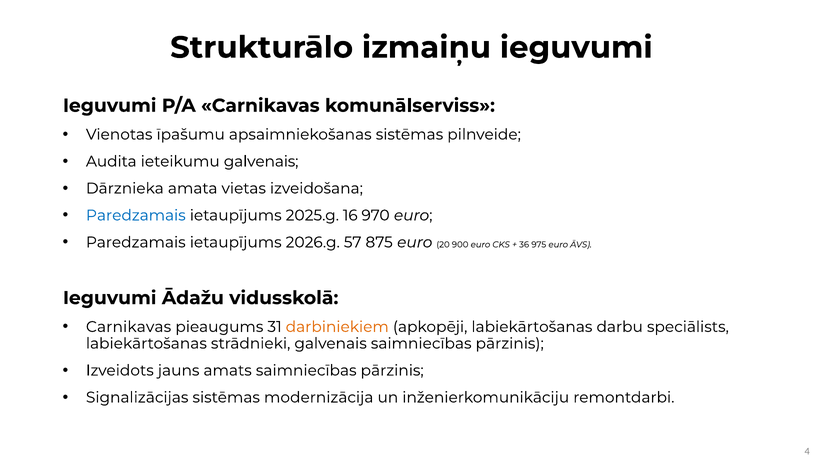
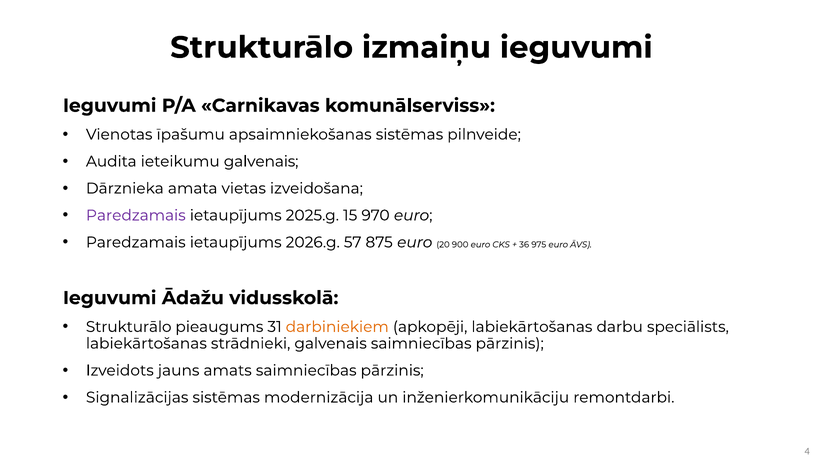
Paredzamais colour: blue -> purple (136, 215)
16: 16 -> 15 (350, 215)
Carnikavas: Carnikavas -> Strukturālo (129, 327)
